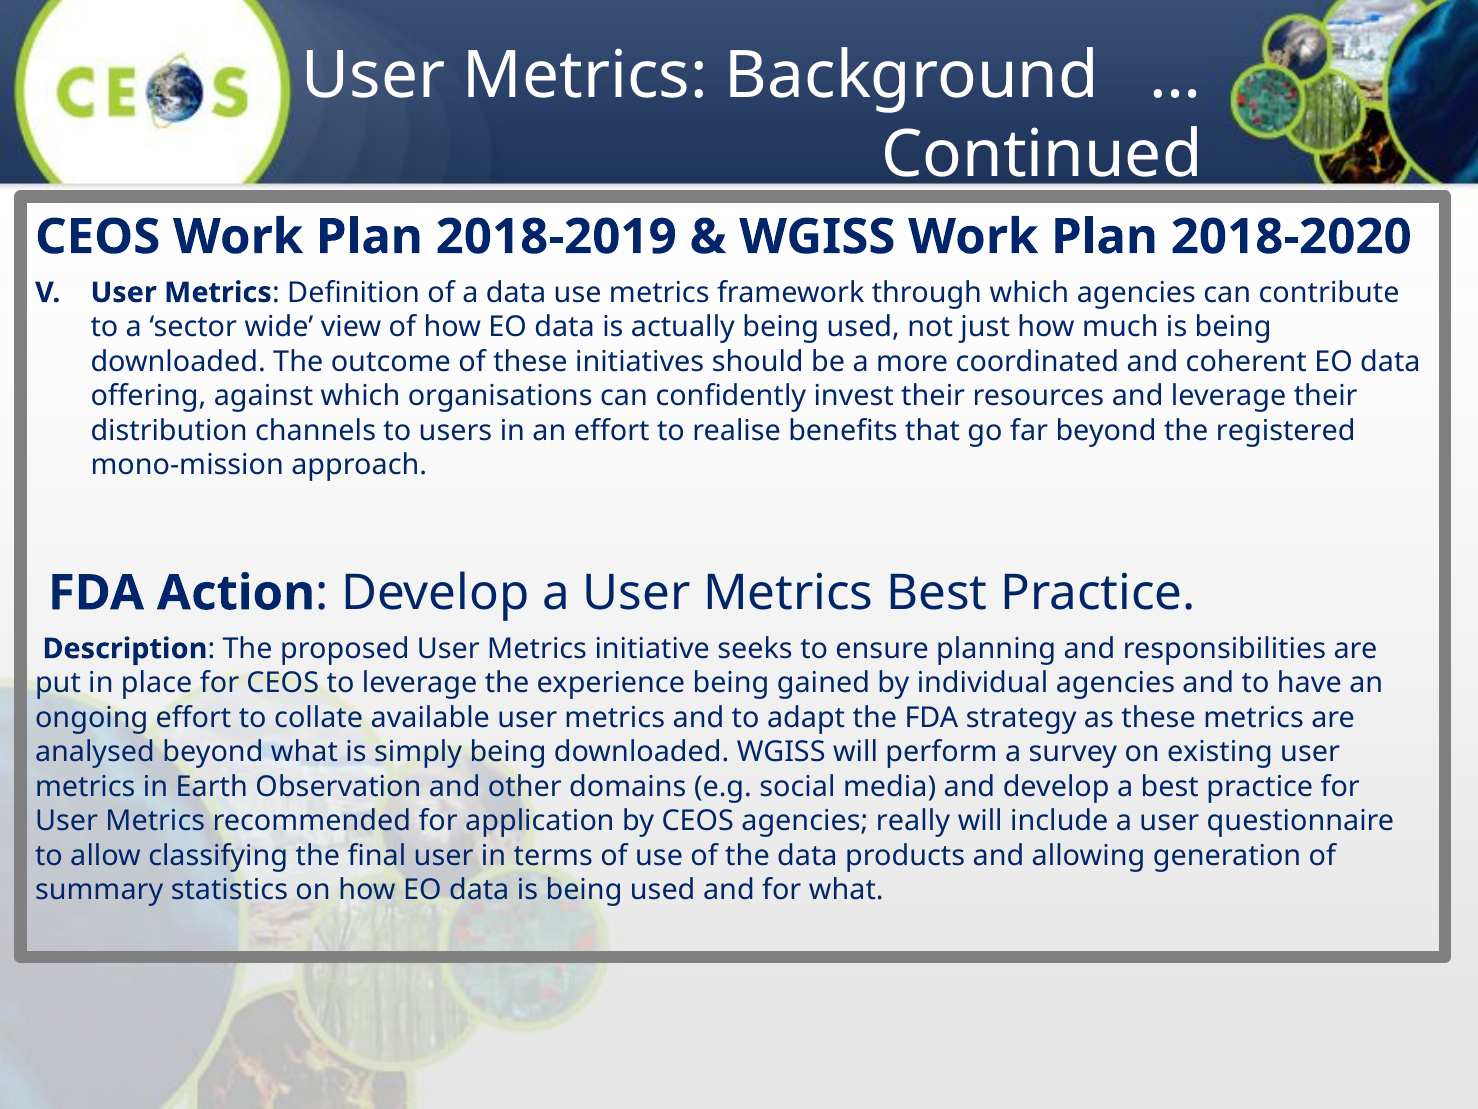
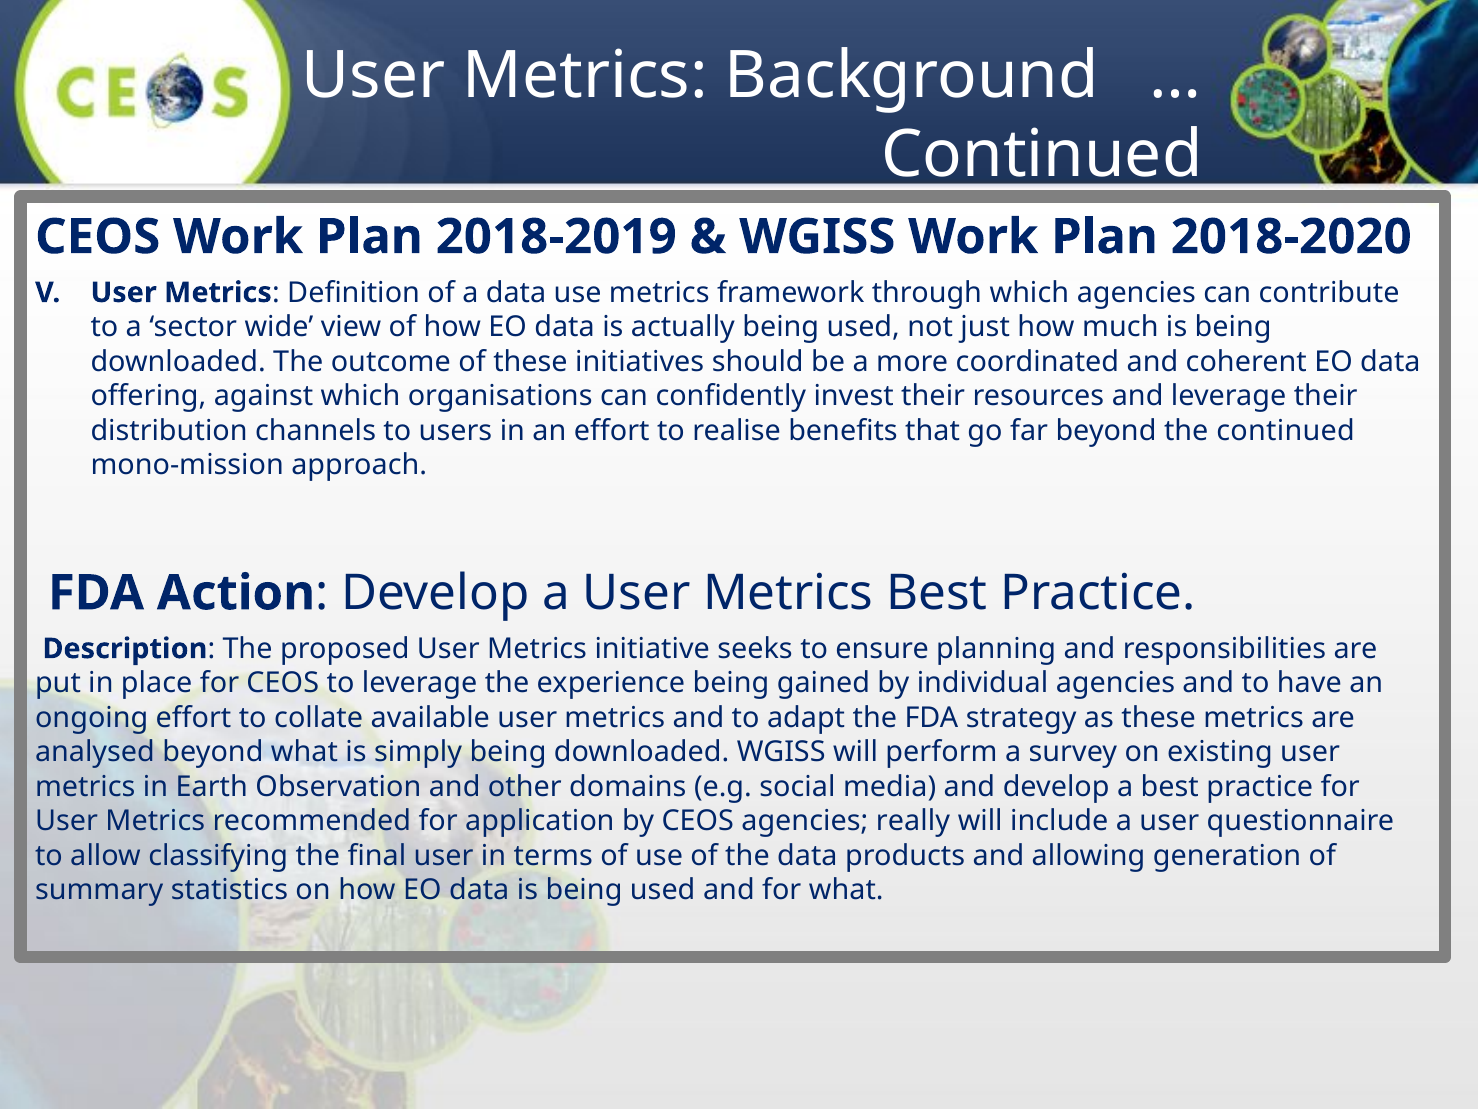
the registered: registered -> continued (1286, 430)
